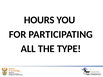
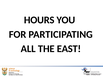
TYPE: TYPE -> EAST (69, 49)
